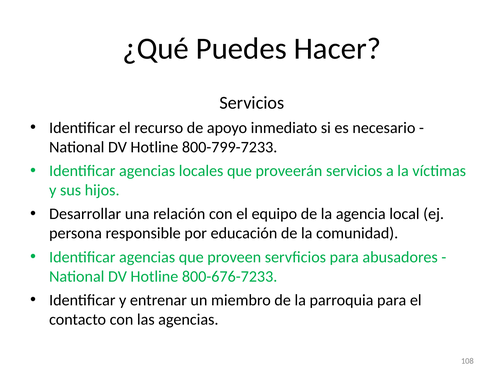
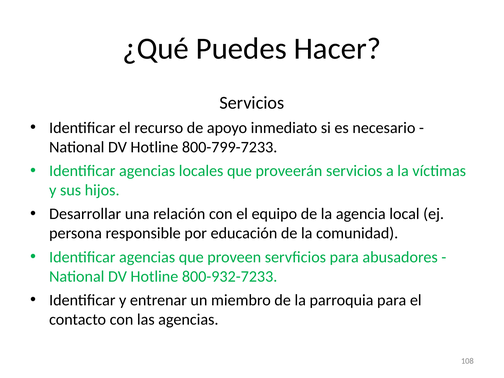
800-676-7233: 800-676-7233 -> 800-932-7233 (230, 276)
